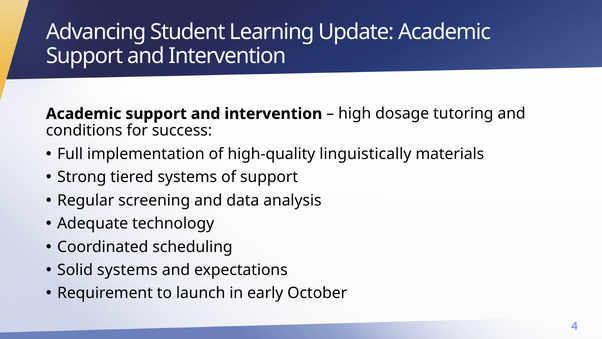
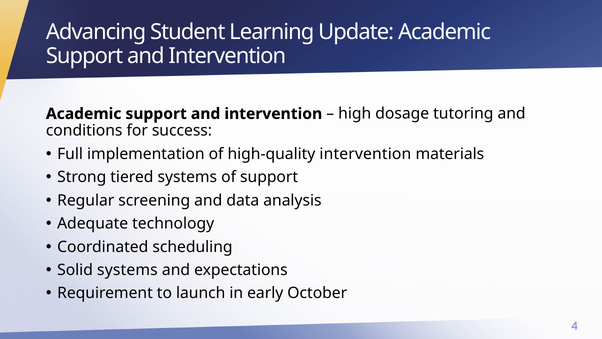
high-quality linguistically: linguistically -> intervention (365, 154)
